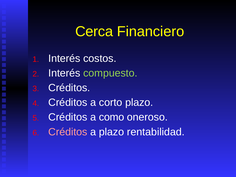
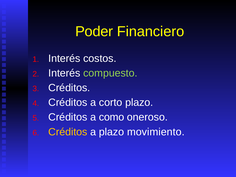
Cerca: Cerca -> Poder (94, 31)
Créditos colour: pink -> yellow (68, 132)
rentabilidad: rentabilidad -> movimiento (156, 132)
